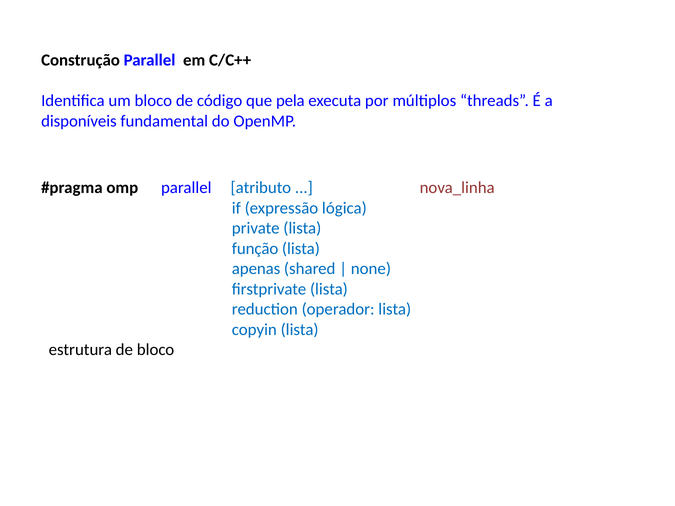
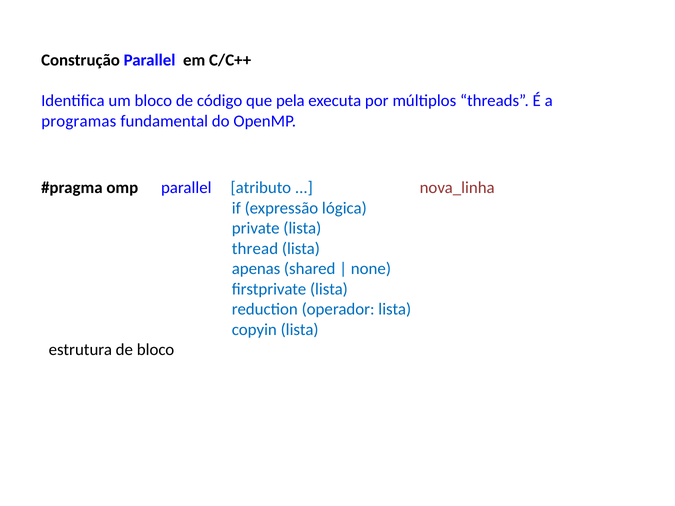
disponíveis: disponíveis -> programas (79, 121)
função: função -> thread (255, 249)
